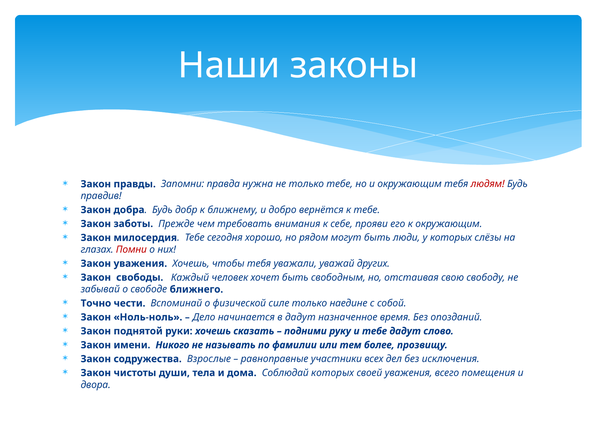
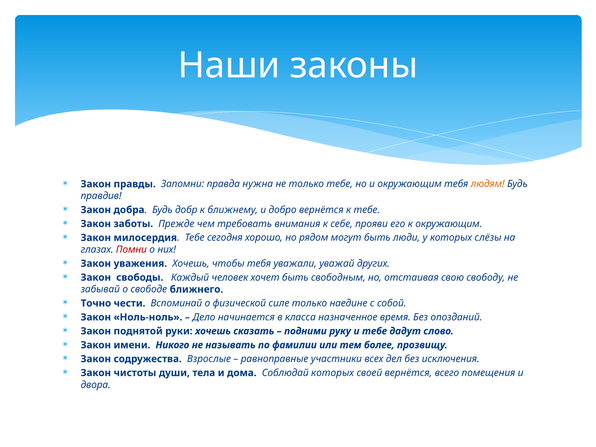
людям colour: red -> orange (488, 184)
в дадут: дадут -> класса (300, 317)
своей уважения: уважения -> вернётся (408, 373)
